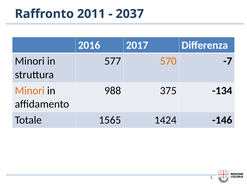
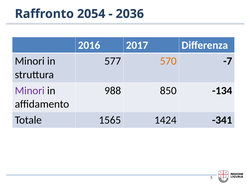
2011: 2011 -> 2054 (91, 14)
2037: 2037 -> 2036 (130, 14)
Minori colour: orange -> purple (30, 90)
375: 375 -> 850 (168, 90)
-146: -146 -> -341 (222, 120)
